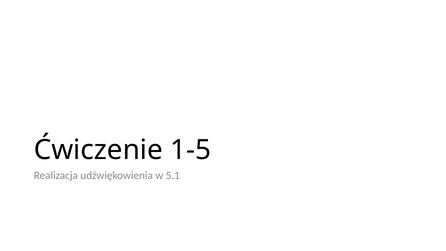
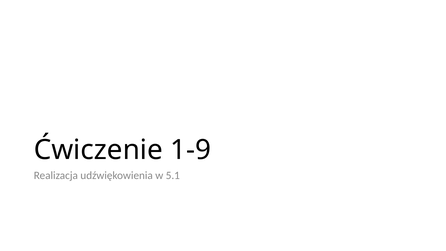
1-5: 1-5 -> 1-9 (191, 150)
